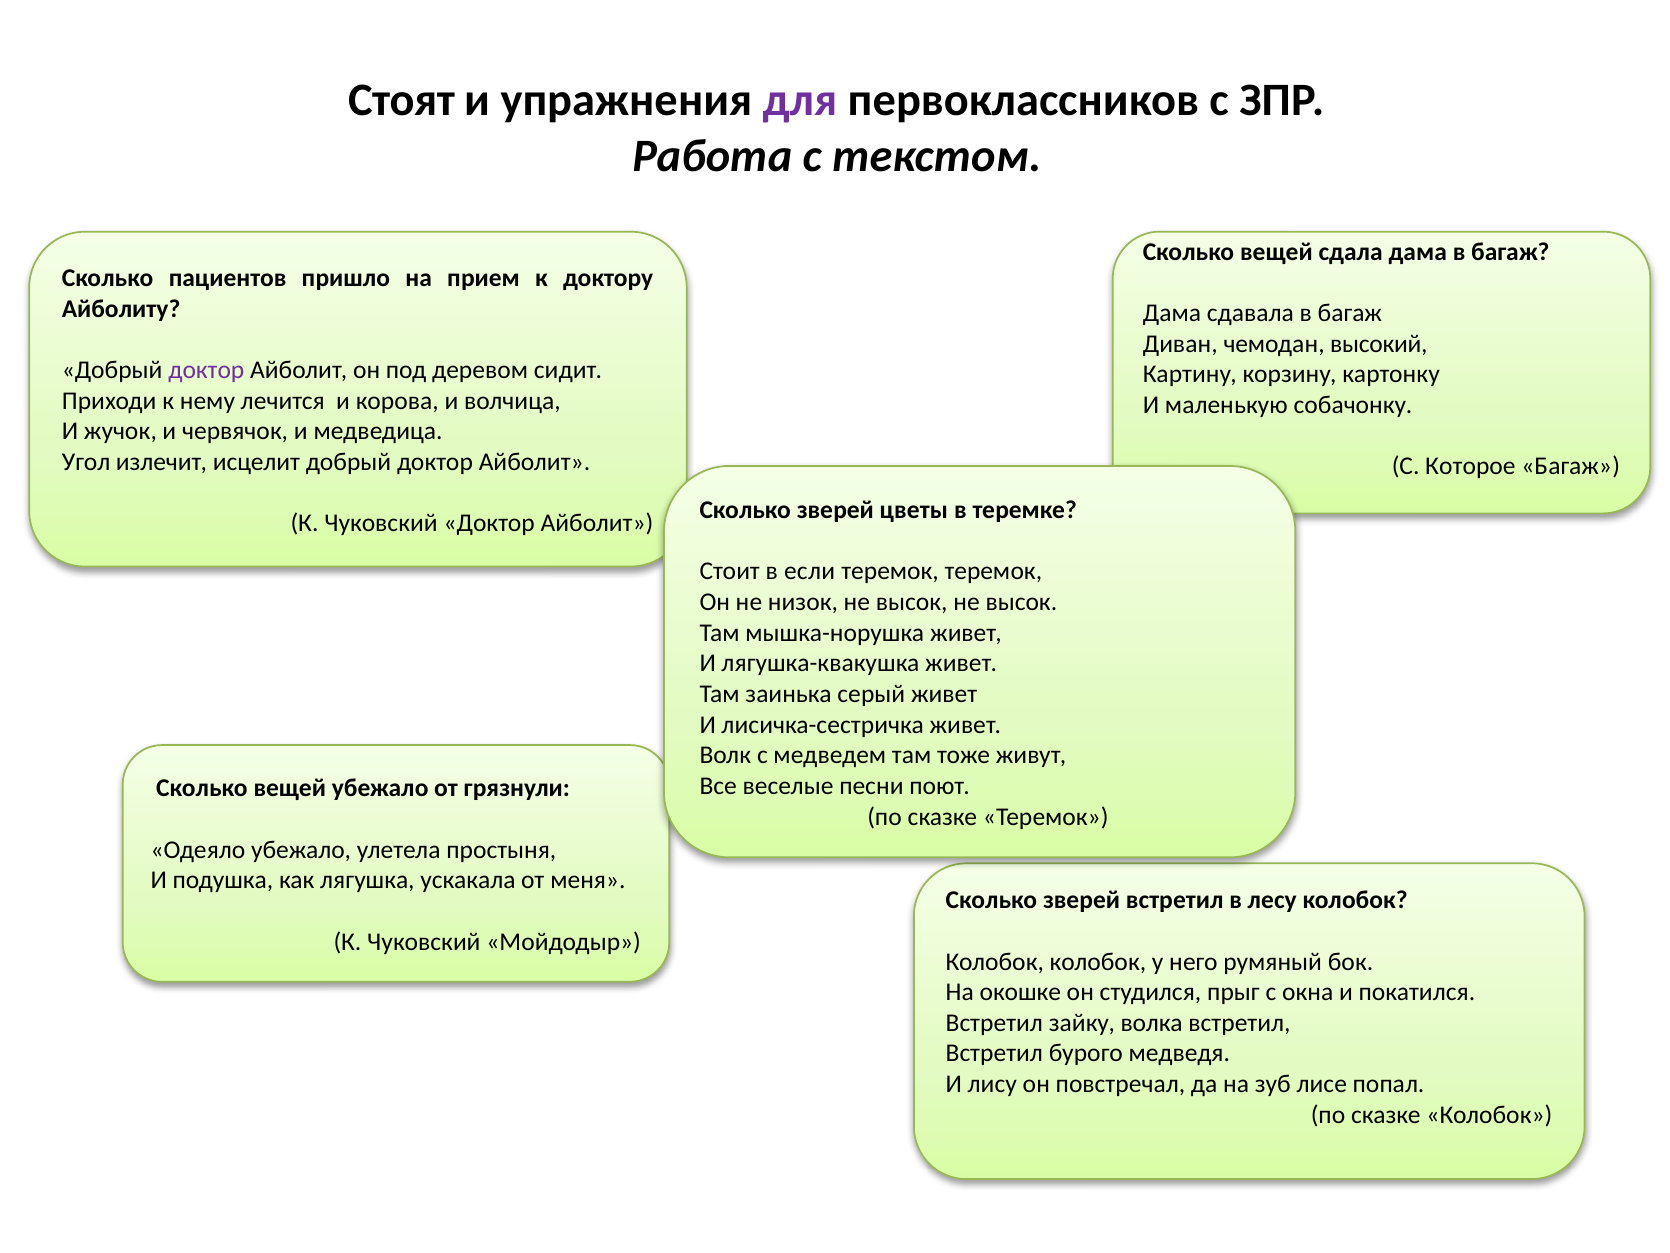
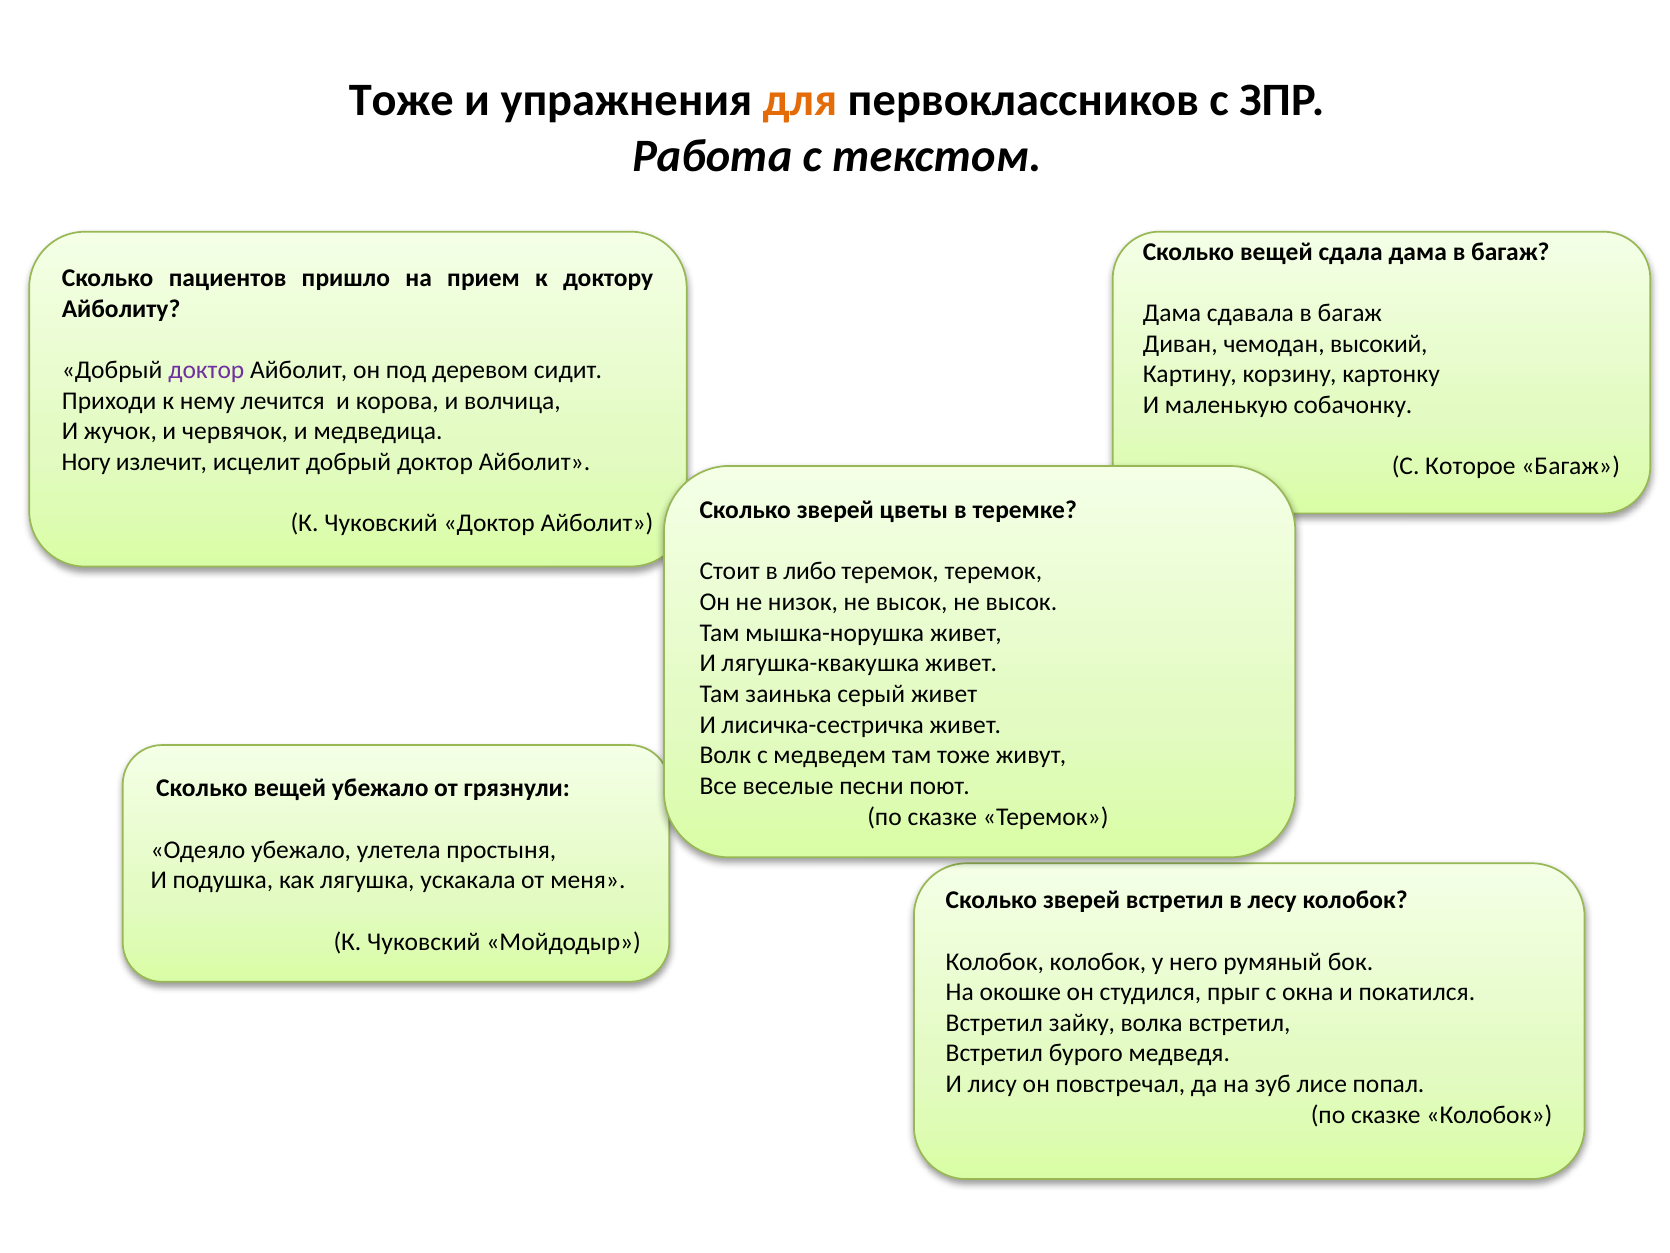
Стоят: Стоят -> Тоже (401, 101)
для colour: purple -> orange (800, 101)
Угол: Угол -> Ногу (86, 462)
если: если -> либо (810, 571)
